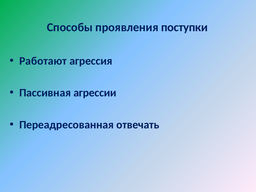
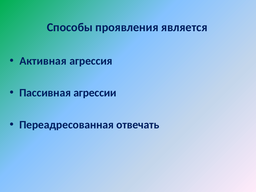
поступки: поступки -> является (184, 27)
Работают: Работают -> Активная (43, 61)
